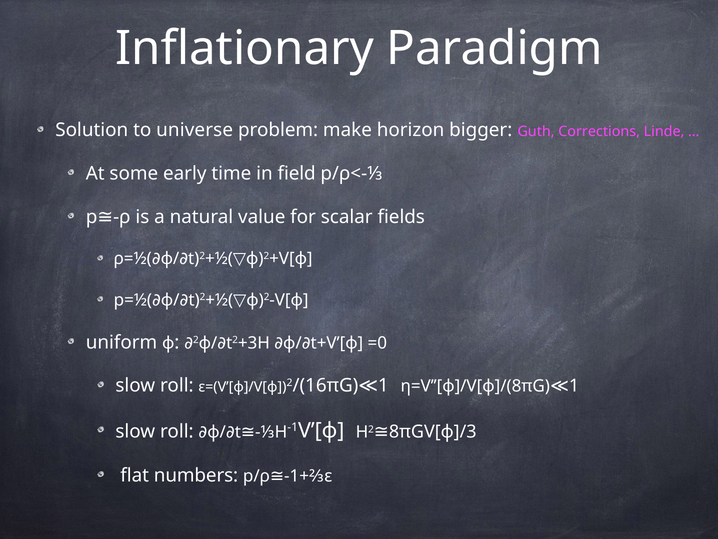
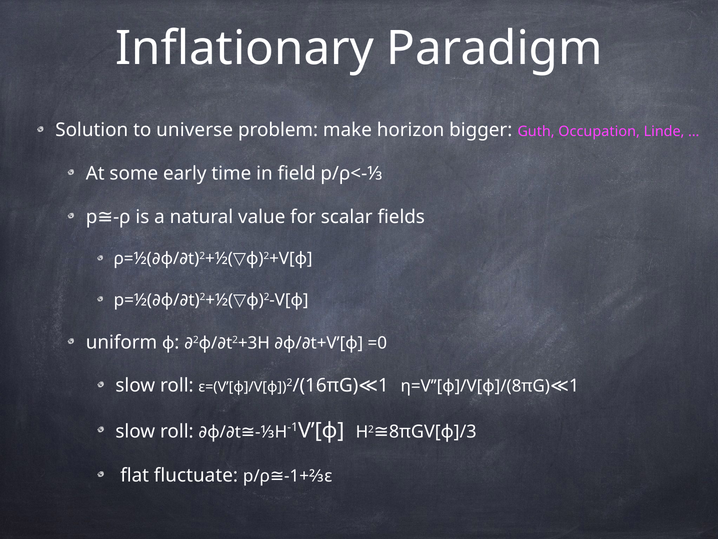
Corrections: Corrections -> Occupation (599, 132)
numbers: numbers -> fluctuate (196, 475)
